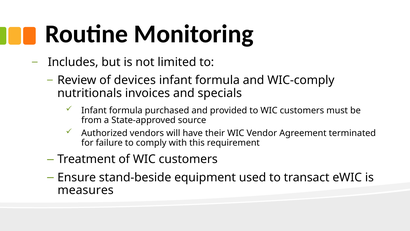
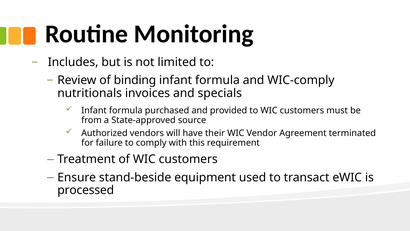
devices: devices -> binding (135, 80)
measures: measures -> processed (86, 190)
